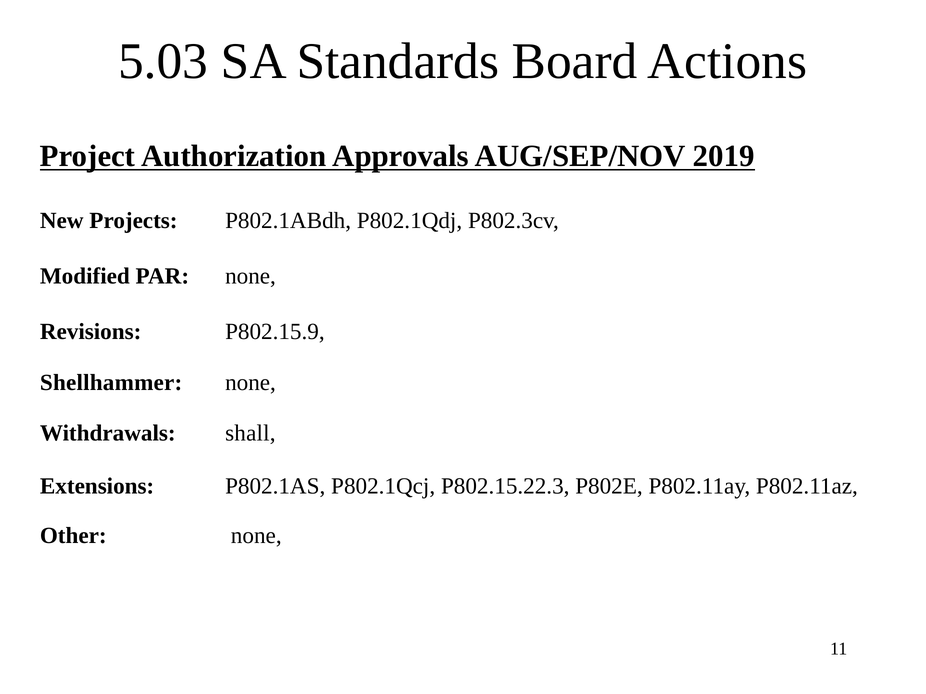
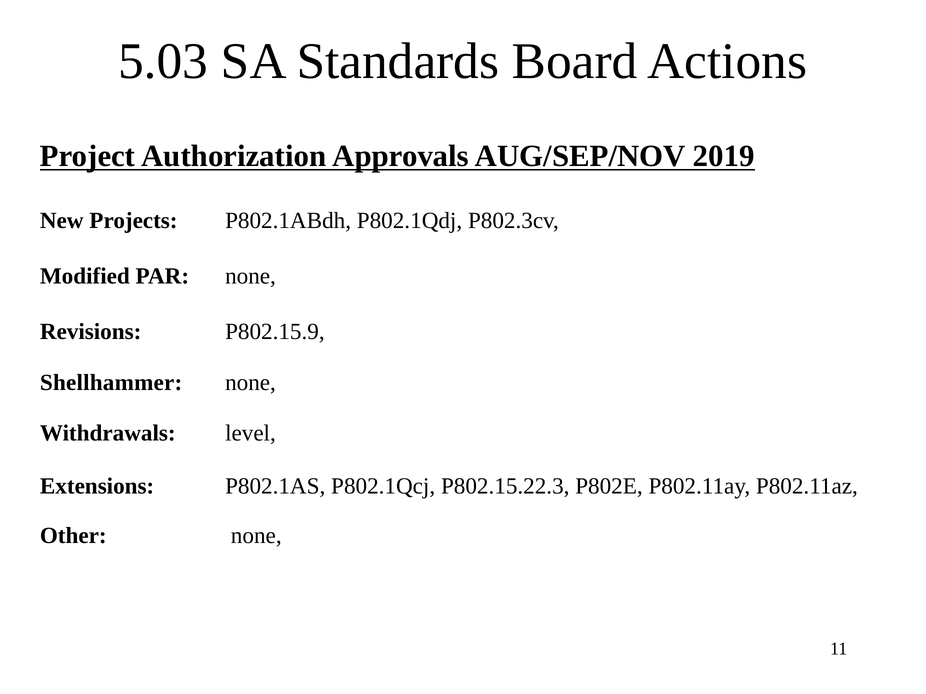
shall: shall -> level (250, 434)
